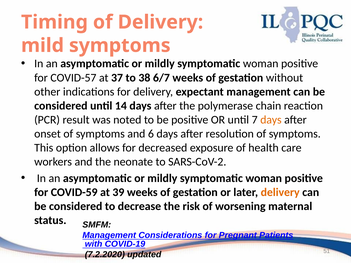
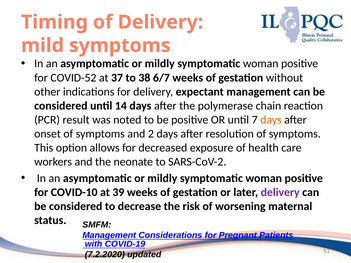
COVID-57: COVID-57 -> COVID-52 (73, 78)
6: 6 -> 2 (151, 134)
COVID-59: COVID-59 -> COVID-10 (74, 192)
delivery colour: orange -> purple (280, 192)
